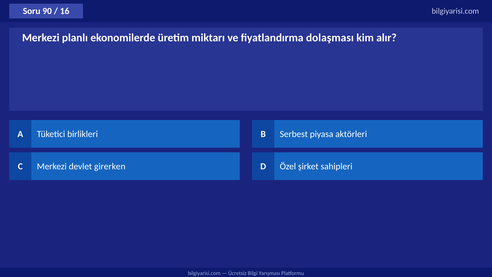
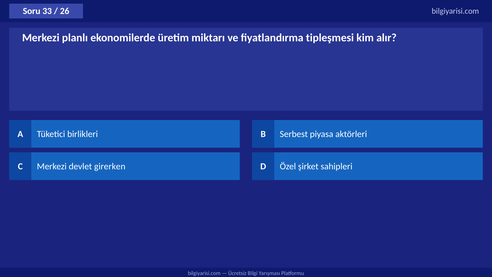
90: 90 -> 33 (47, 11)
16: 16 -> 26 (65, 11)
dolaşması: dolaşması -> tipleşmesi (330, 38)
